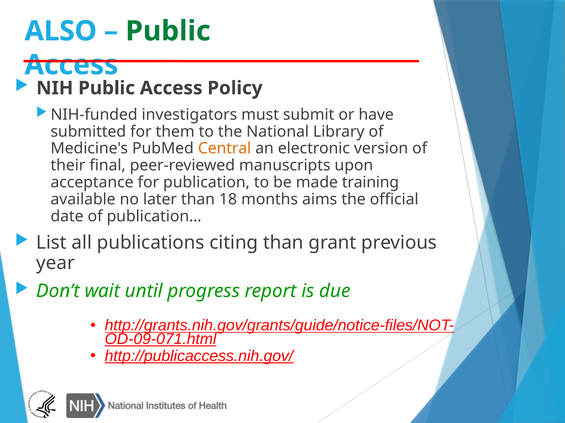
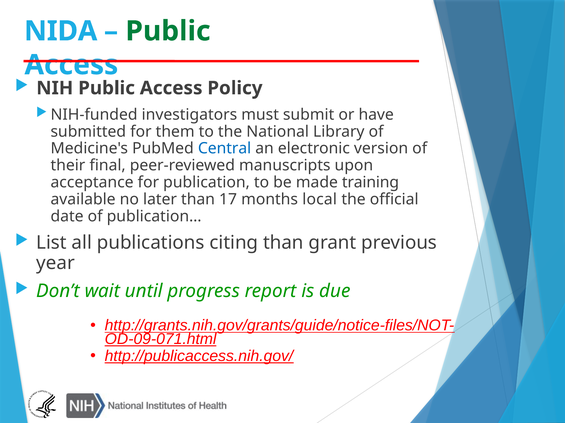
ALSO: ALSO -> NIDA (61, 31)
Central colour: orange -> blue (225, 149)
18: 18 -> 17 (228, 200)
aims: aims -> local (320, 200)
